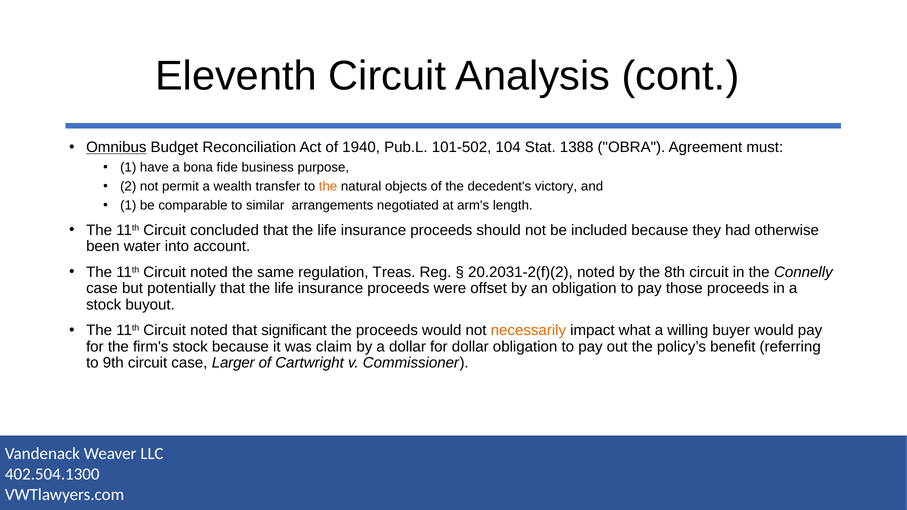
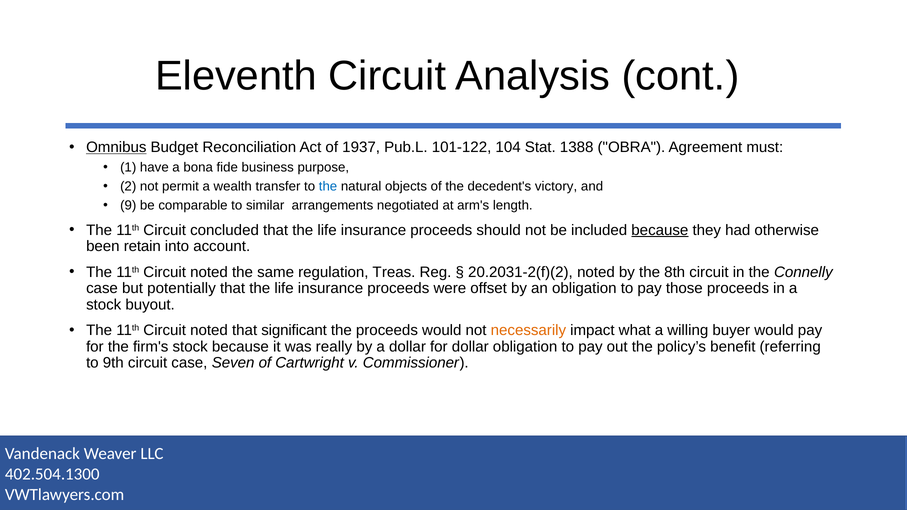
1940: 1940 -> 1937 (361, 147)
101-502: 101-502 -> 101-122 (462, 147)
the colour: orange -> blue (328, 186)
1: 1 -> 9 (128, 205)
because underline: none -> present (660, 230)
water: water -> retain (142, 246)
claim: claim -> really (334, 347)
Larger: Larger -> Seven (233, 363)
